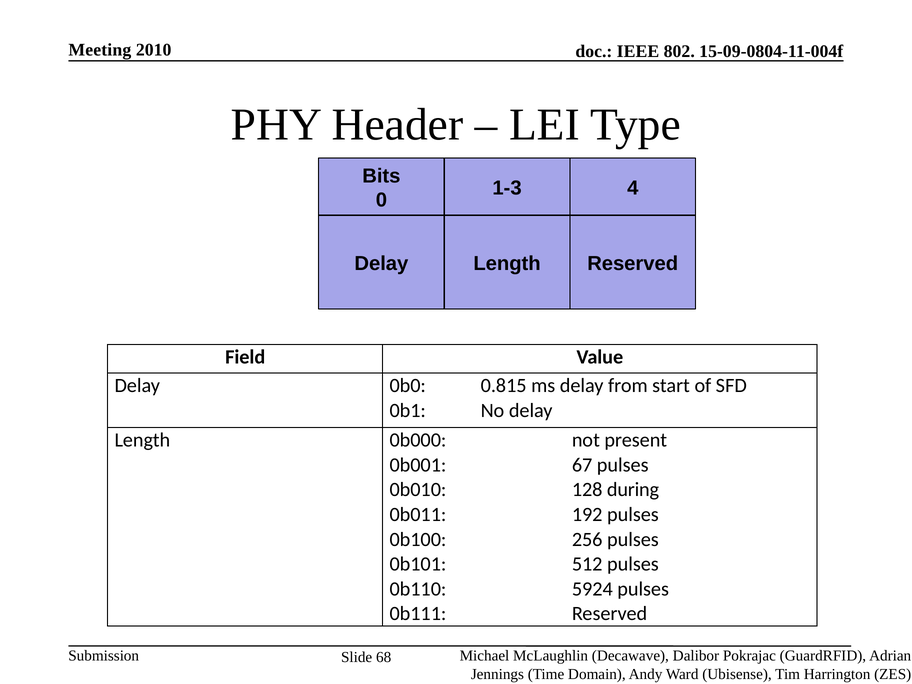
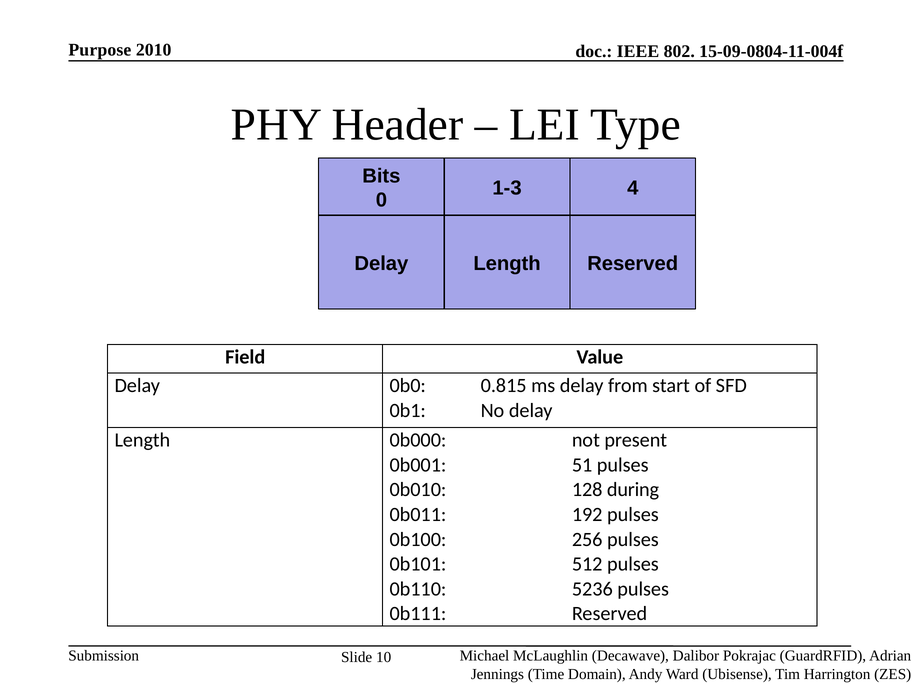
Meeting: Meeting -> Purpose (100, 50)
67: 67 -> 51 (582, 465)
5924: 5924 -> 5236 (592, 589)
68: 68 -> 10 (384, 657)
